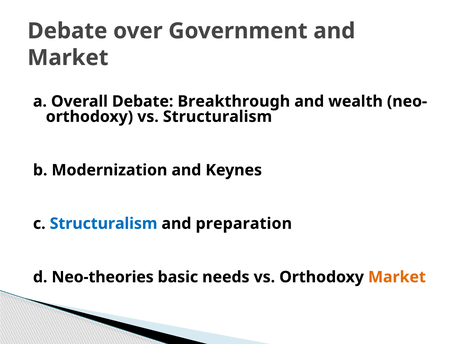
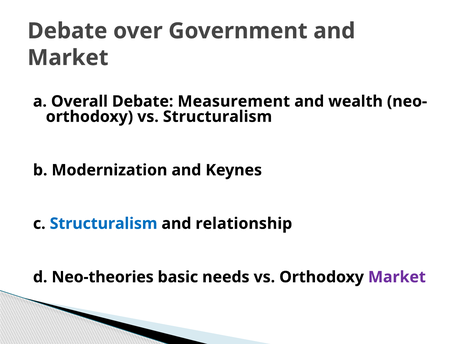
Breakthrough: Breakthrough -> Measurement (234, 101)
preparation: preparation -> relationship (244, 223)
Market colour: orange -> purple (397, 277)
